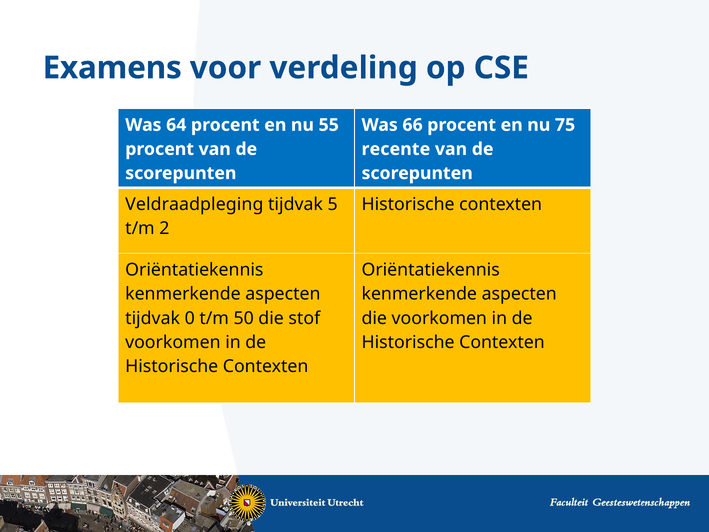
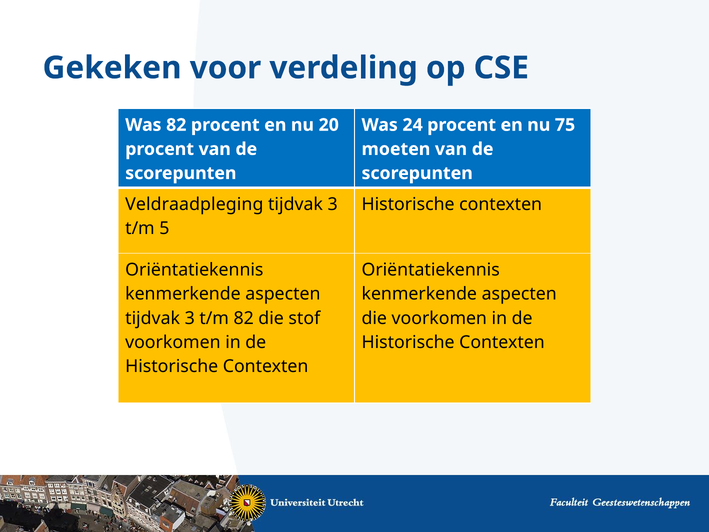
Examens: Examens -> Gekeken (112, 68)
Was 64: 64 -> 82 (176, 125)
55: 55 -> 20 (329, 125)
66: 66 -> 24 (413, 125)
recente: recente -> moeten (396, 149)
5: 5 -> 3 (333, 204)
2: 2 -> 5 (164, 229)
0: 0 -> 3 (190, 318)
t/m 50: 50 -> 82 (244, 318)
